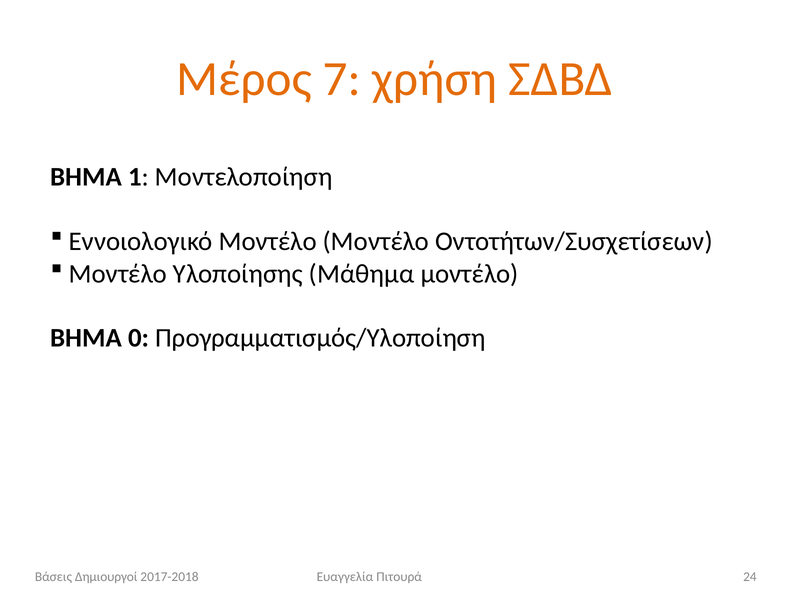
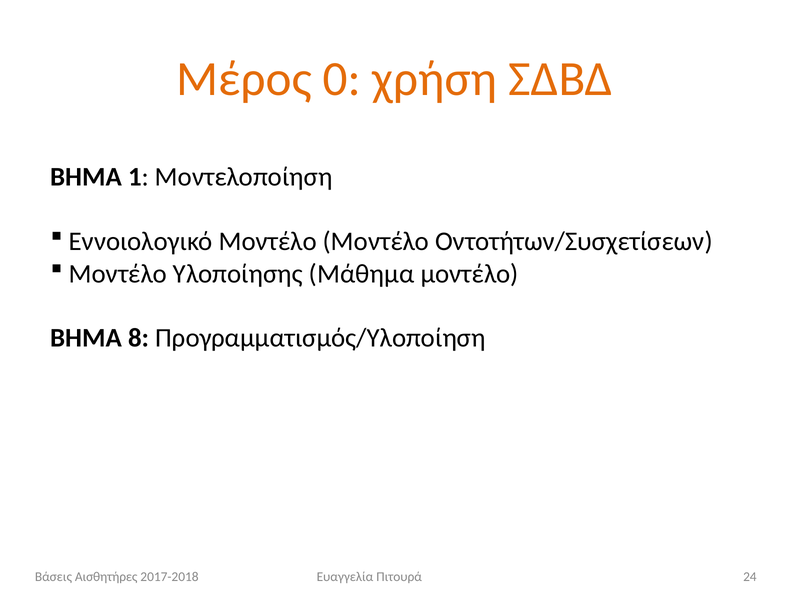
7: 7 -> 0 (342, 79)
0: 0 -> 8 (139, 338)
Δημιουργοί: Δημιουργοί -> Αισθητήρες (106, 577)
